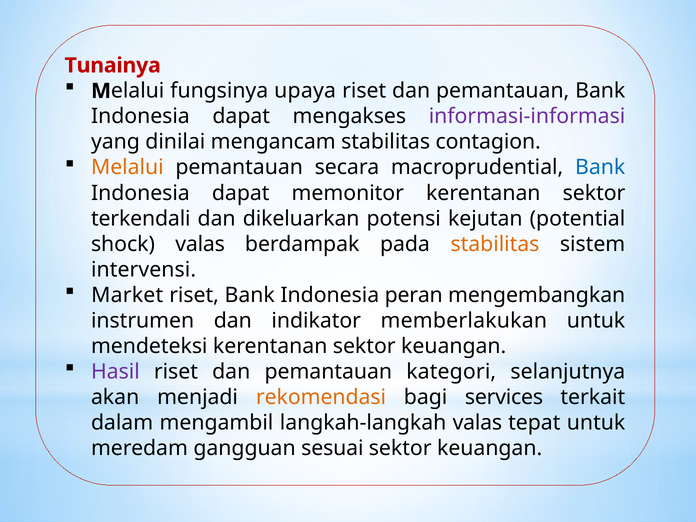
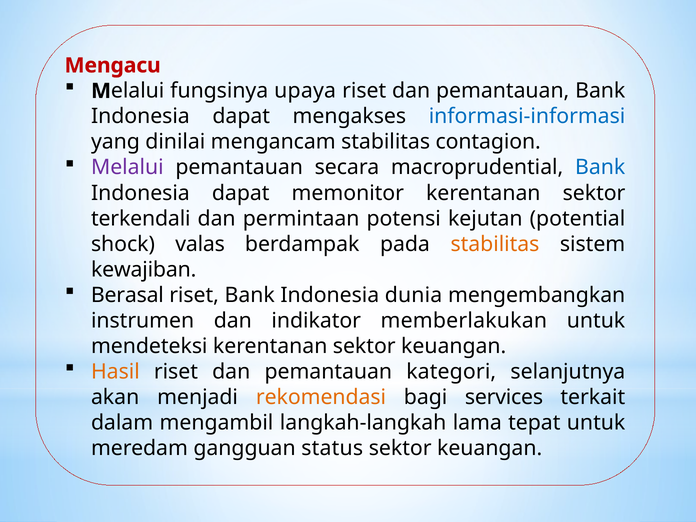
Tunainya: Tunainya -> Mengacu (113, 65)
informasi-informasi colour: purple -> blue (527, 116)
Melalui colour: orange -> purple (127, 167)
dikeluarkan: dikeluarkan -> permintaan (301, 218)
intervensi: intervensi -> kewajiban (144, 270)
Market: Market -> Berasal (127, 295)
peran: peran -> dunia (414, 295)
Hasil colour: purple -> orange (115, 372)
langkah-langkah valas: valas -> lama (477, 423)
sesuai: sesuai -> status (332, 448)
